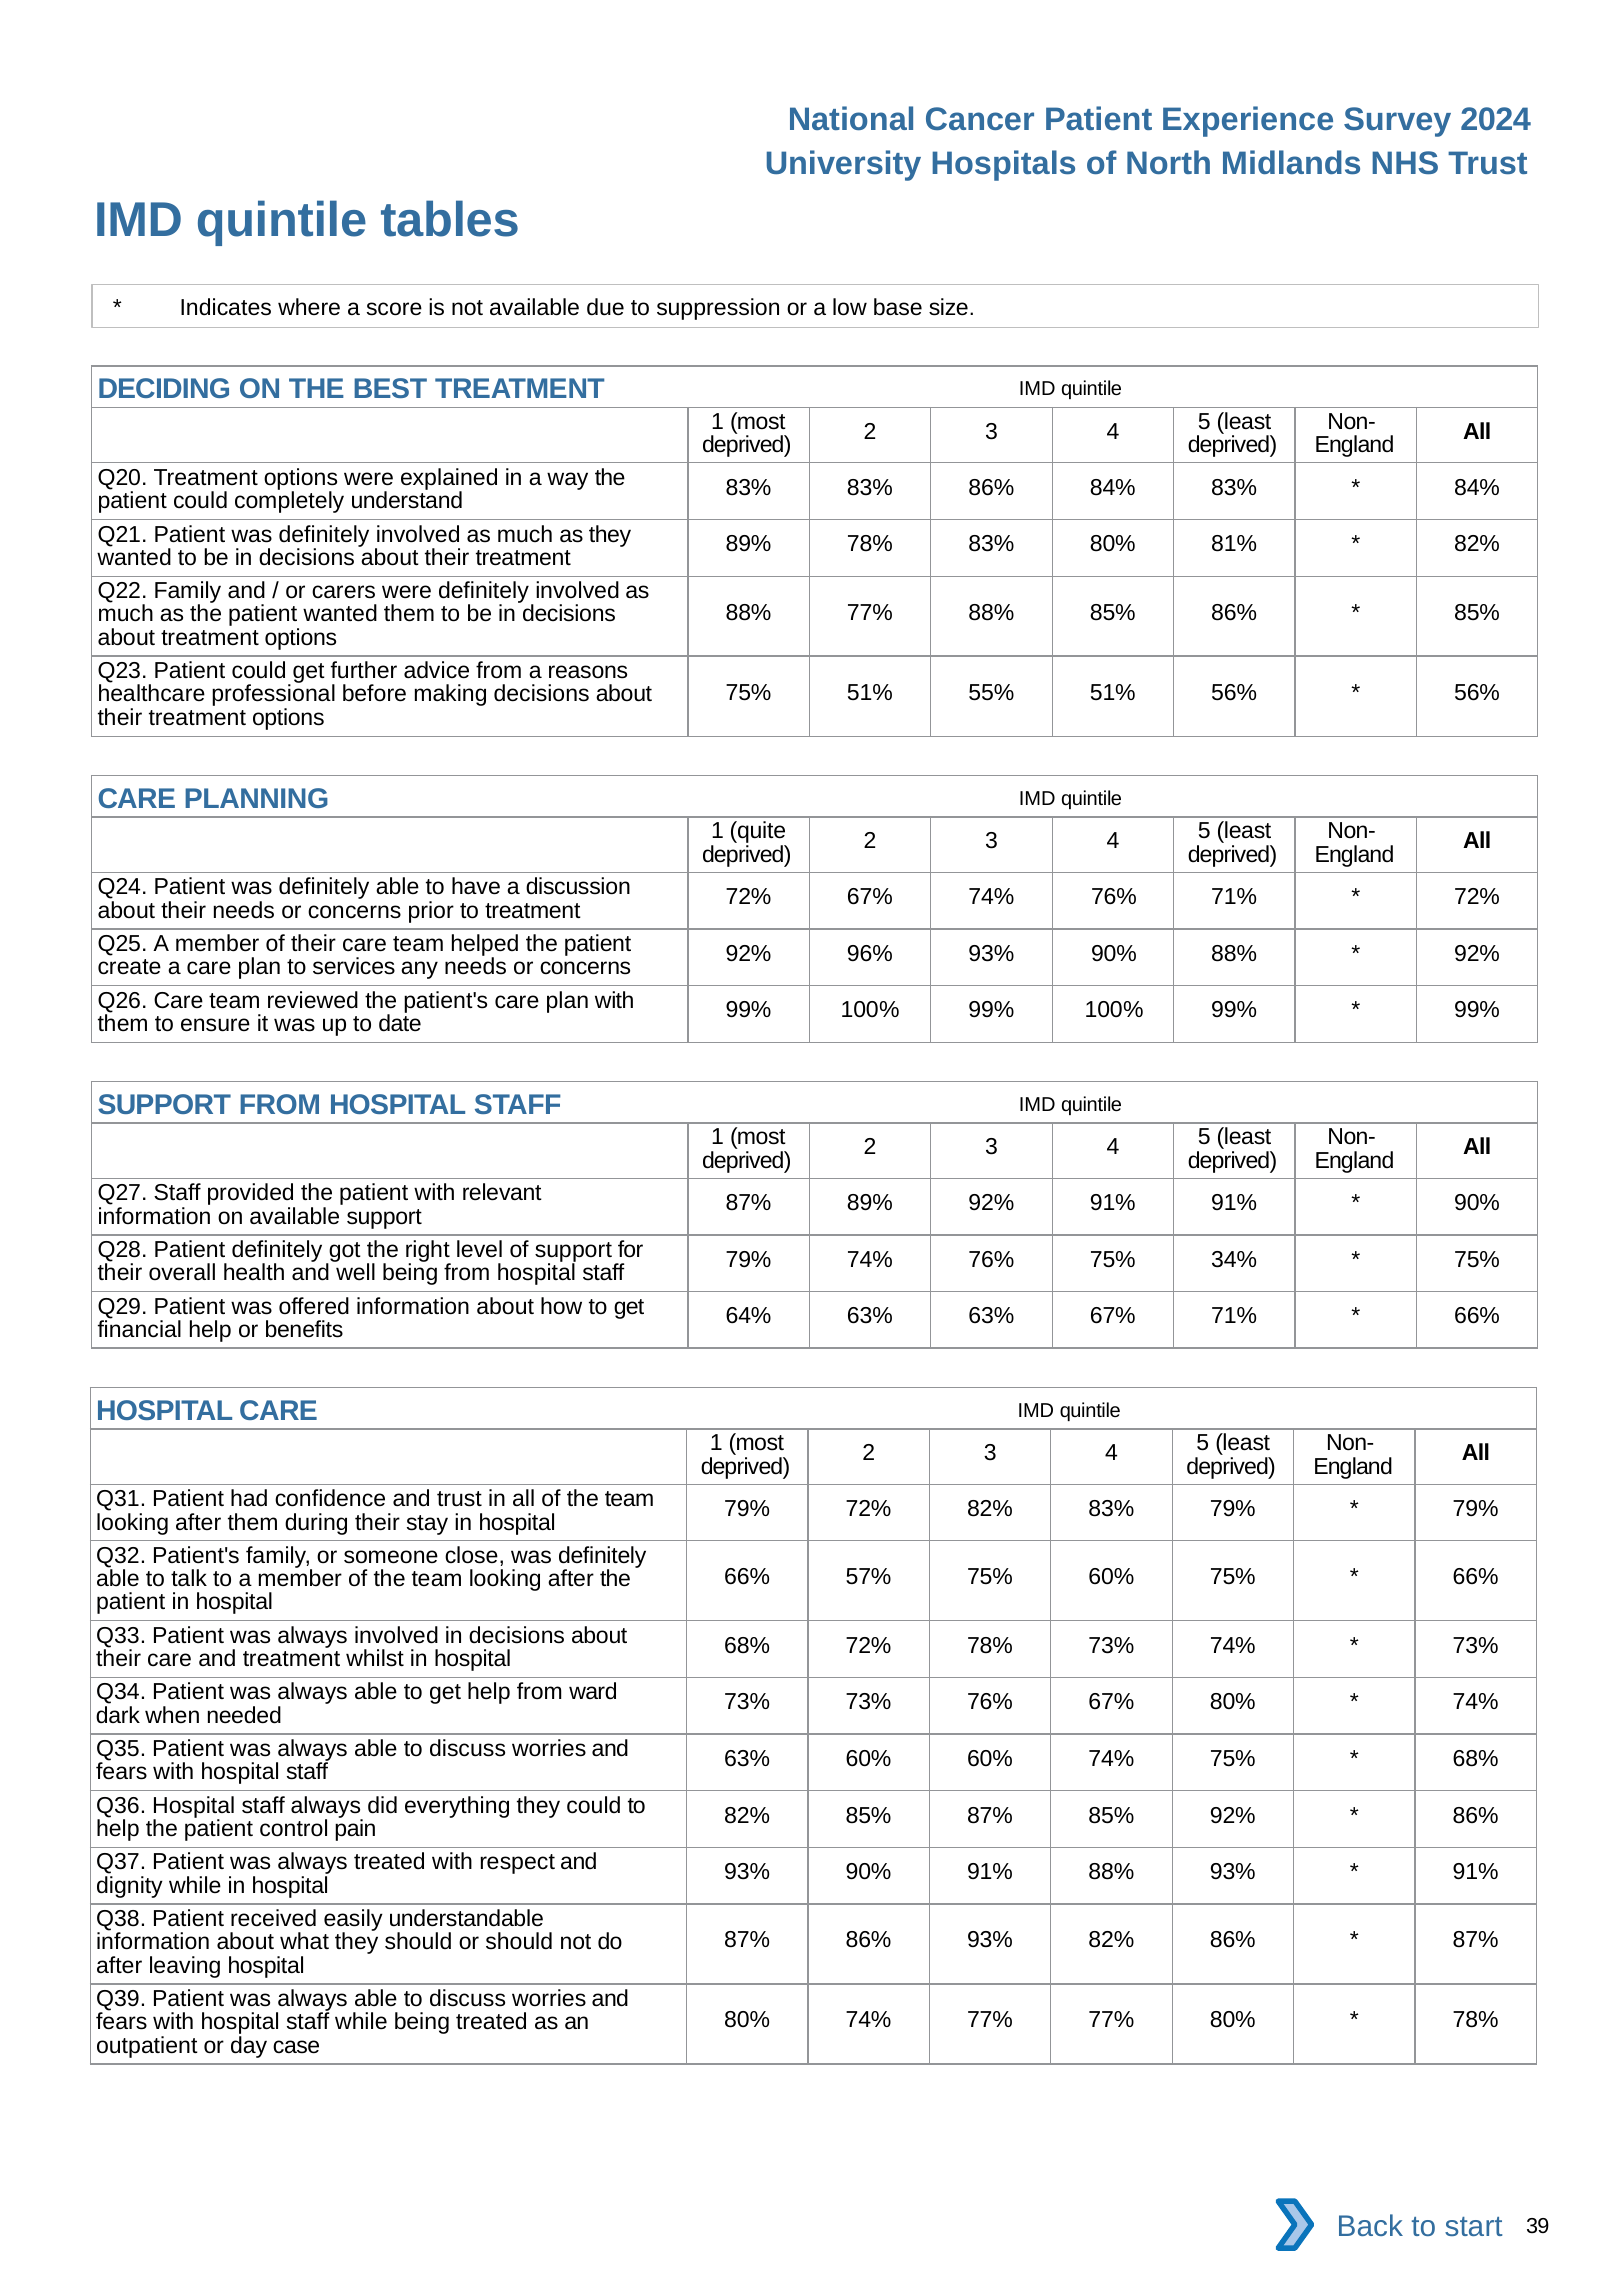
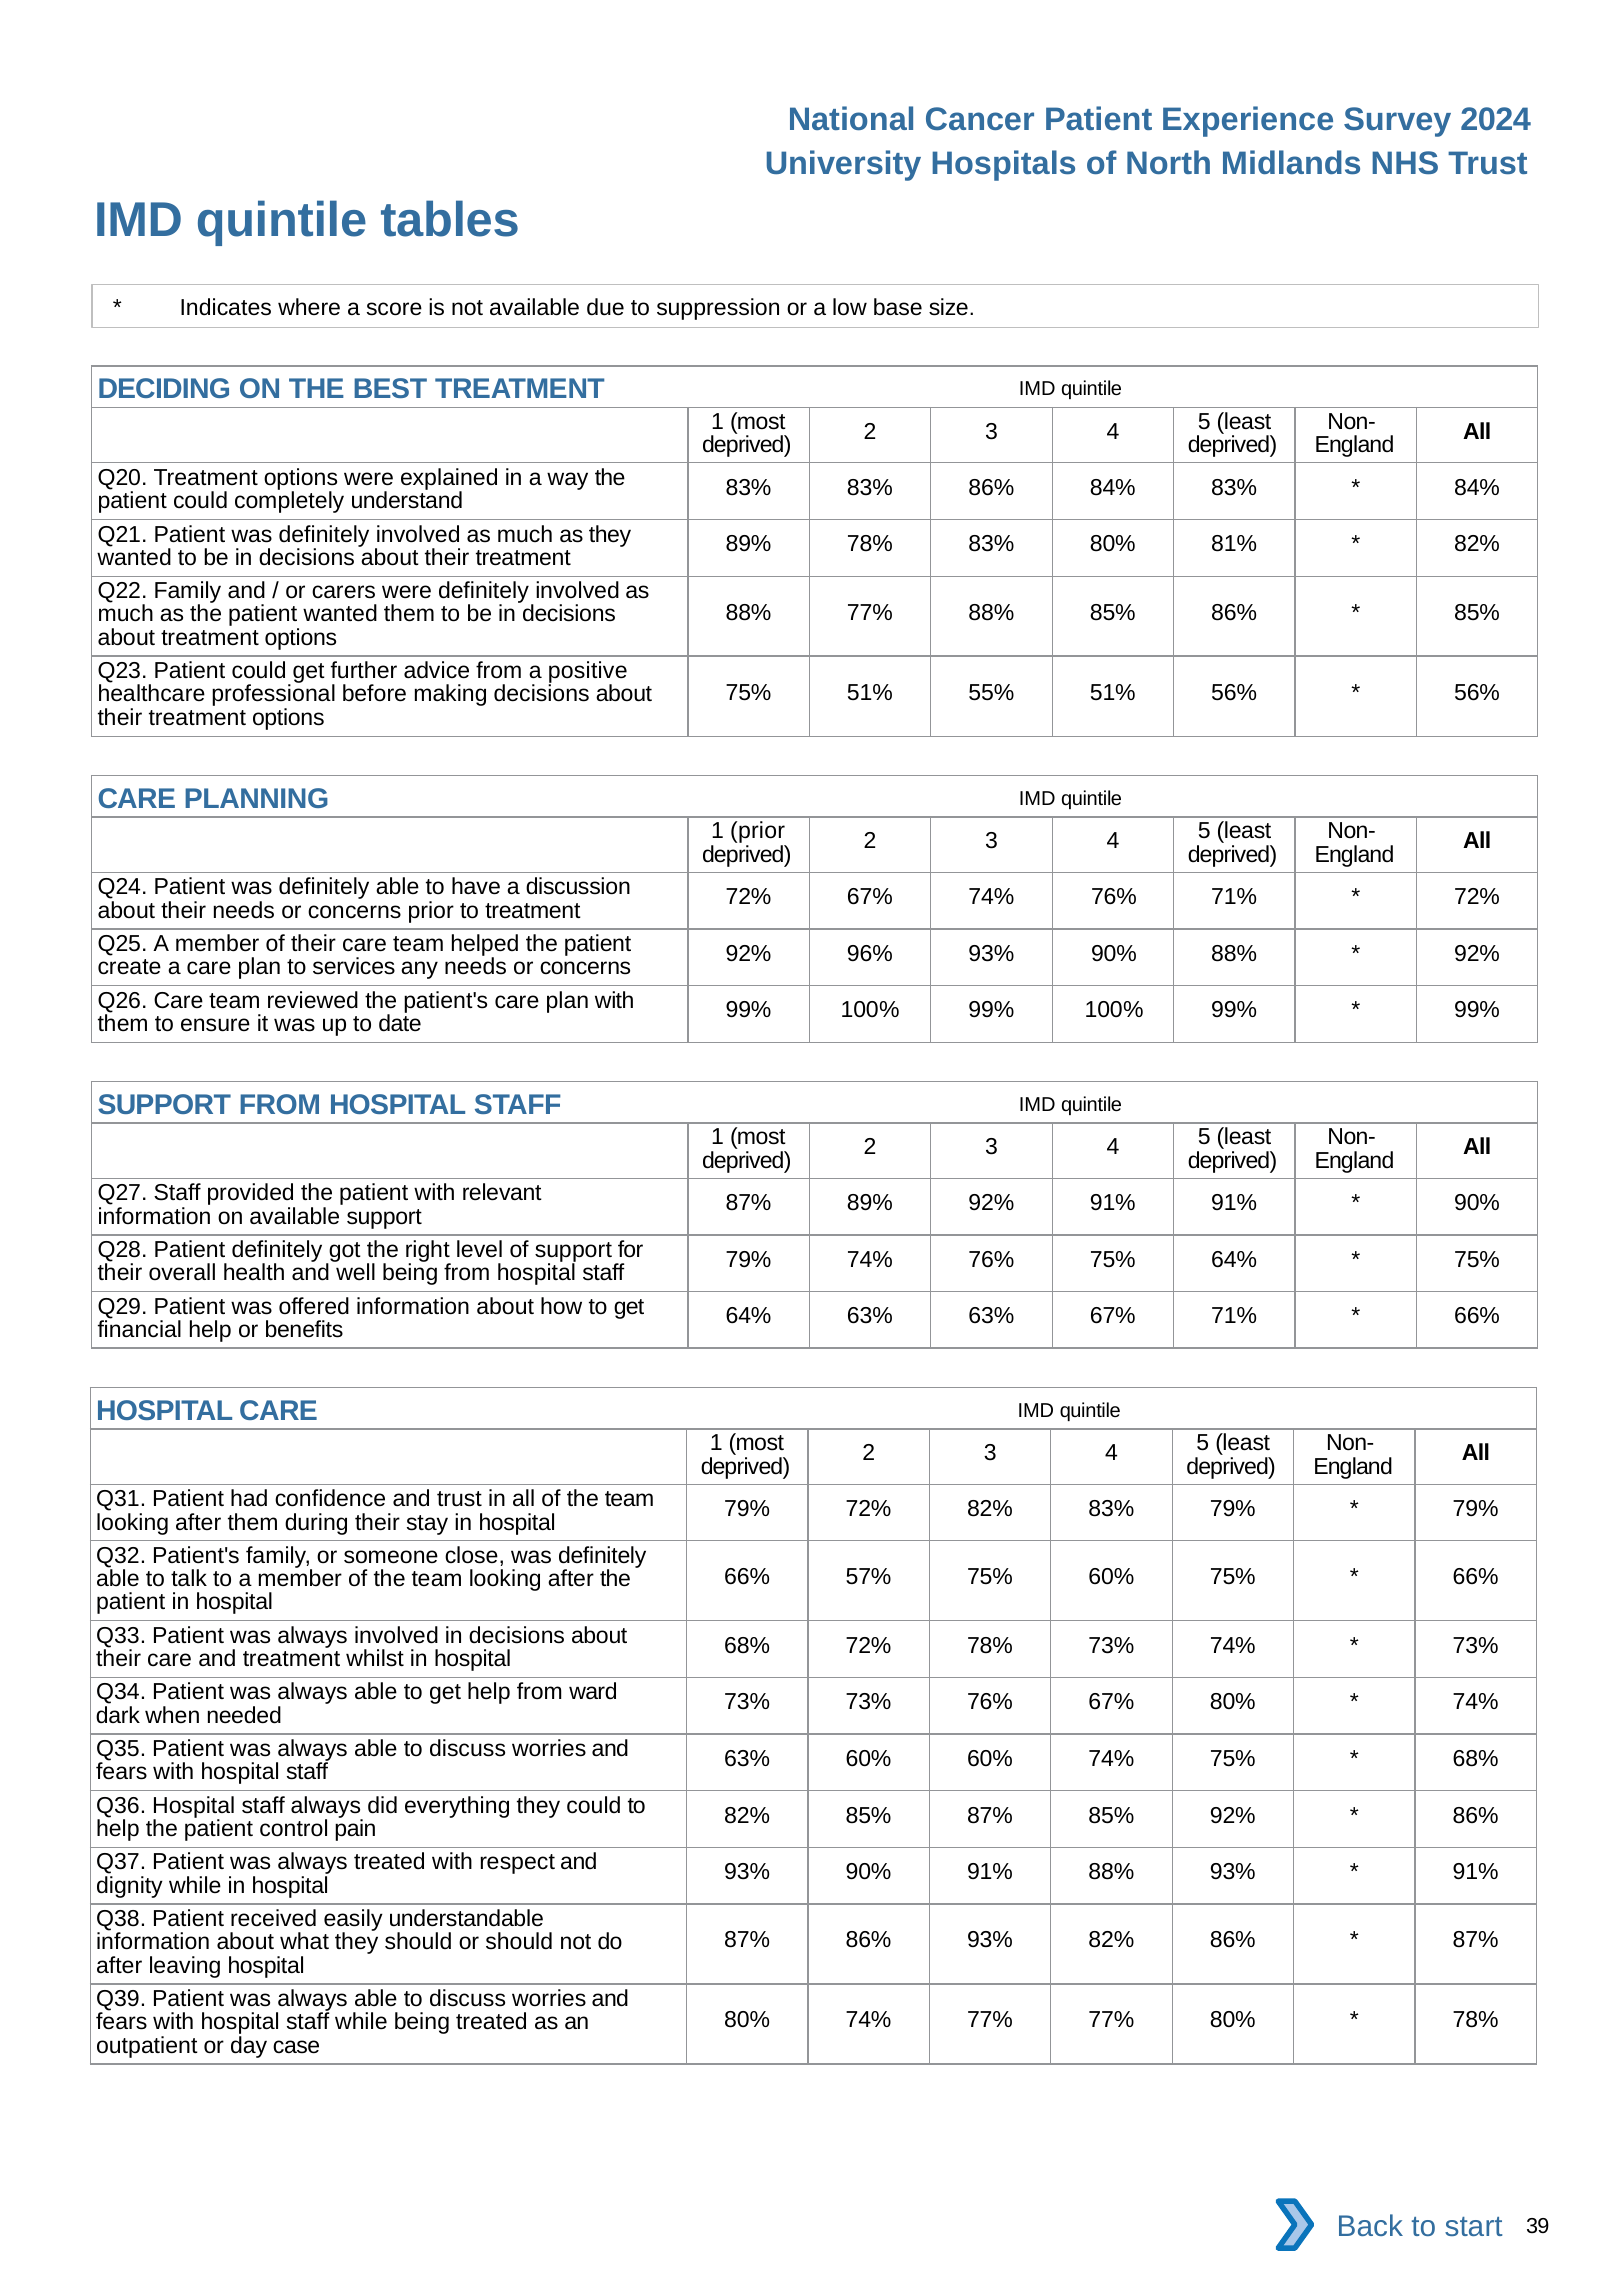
reasons: reasons -> positive (588, 671)
1 quite: quite -> prior (758, 831)
75% 34%: 34% -> 64% (1234, 1259)
